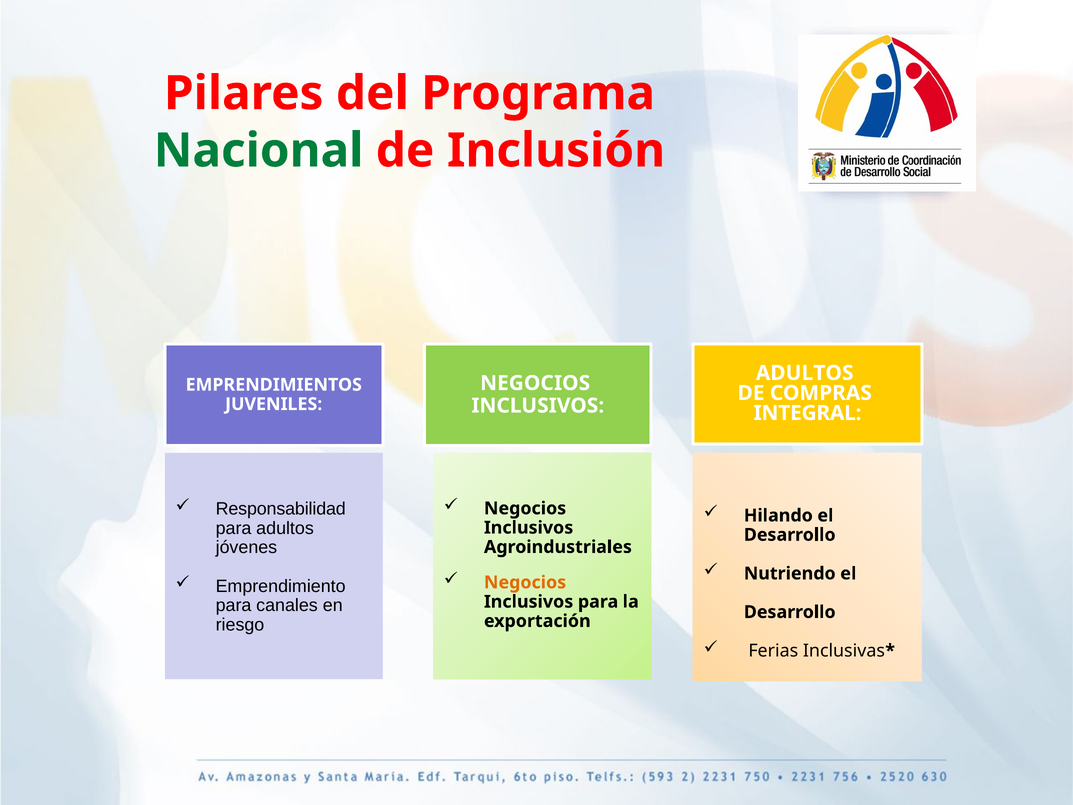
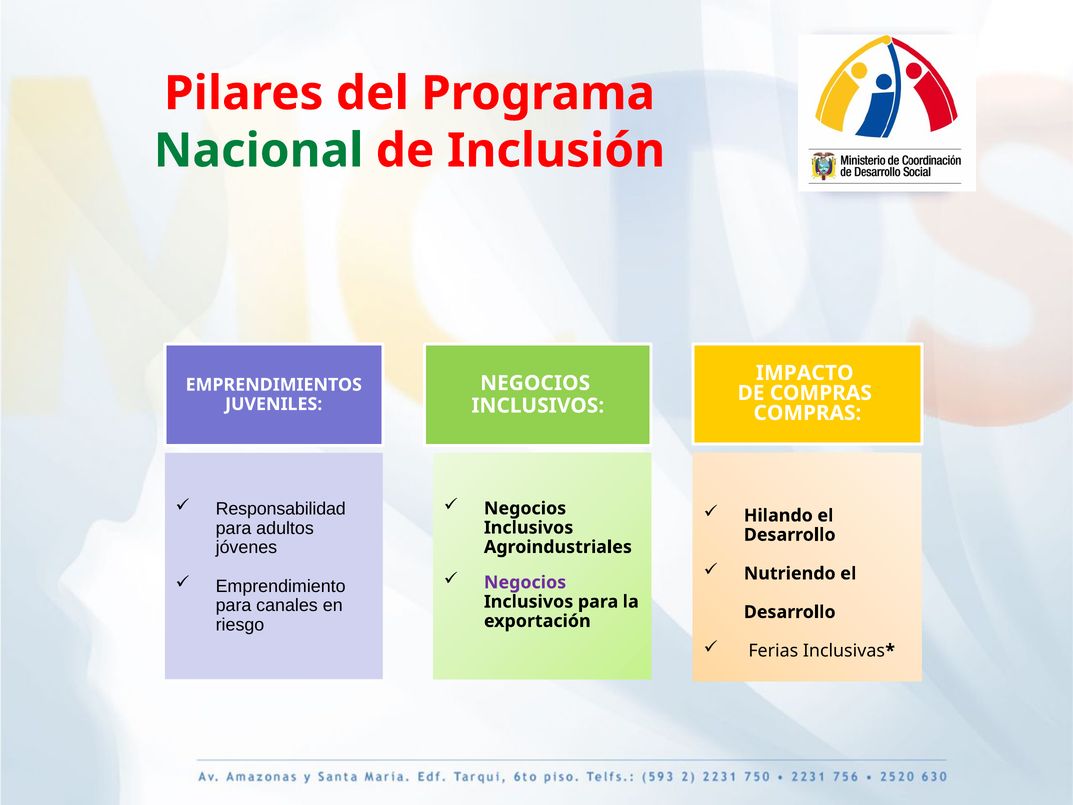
ADULTOS: ADULTOS -> IMPACTO (805, 373)
INTEGRAL: INTEGRAL -> COMPRAS (807, 413)
Negocios colour: orange -> purple (525, 582)
